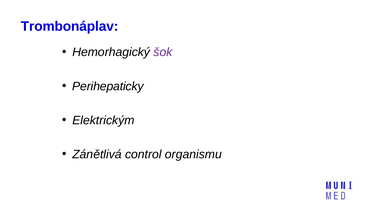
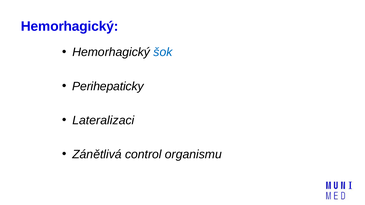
Trombonáplav: Trombonáplav -> Hemorhagický (70, 26)
šok colour: purple -> blue (163, 52)
Elektrickým: Elektrickým -> Lateralizaci (103, 121)
